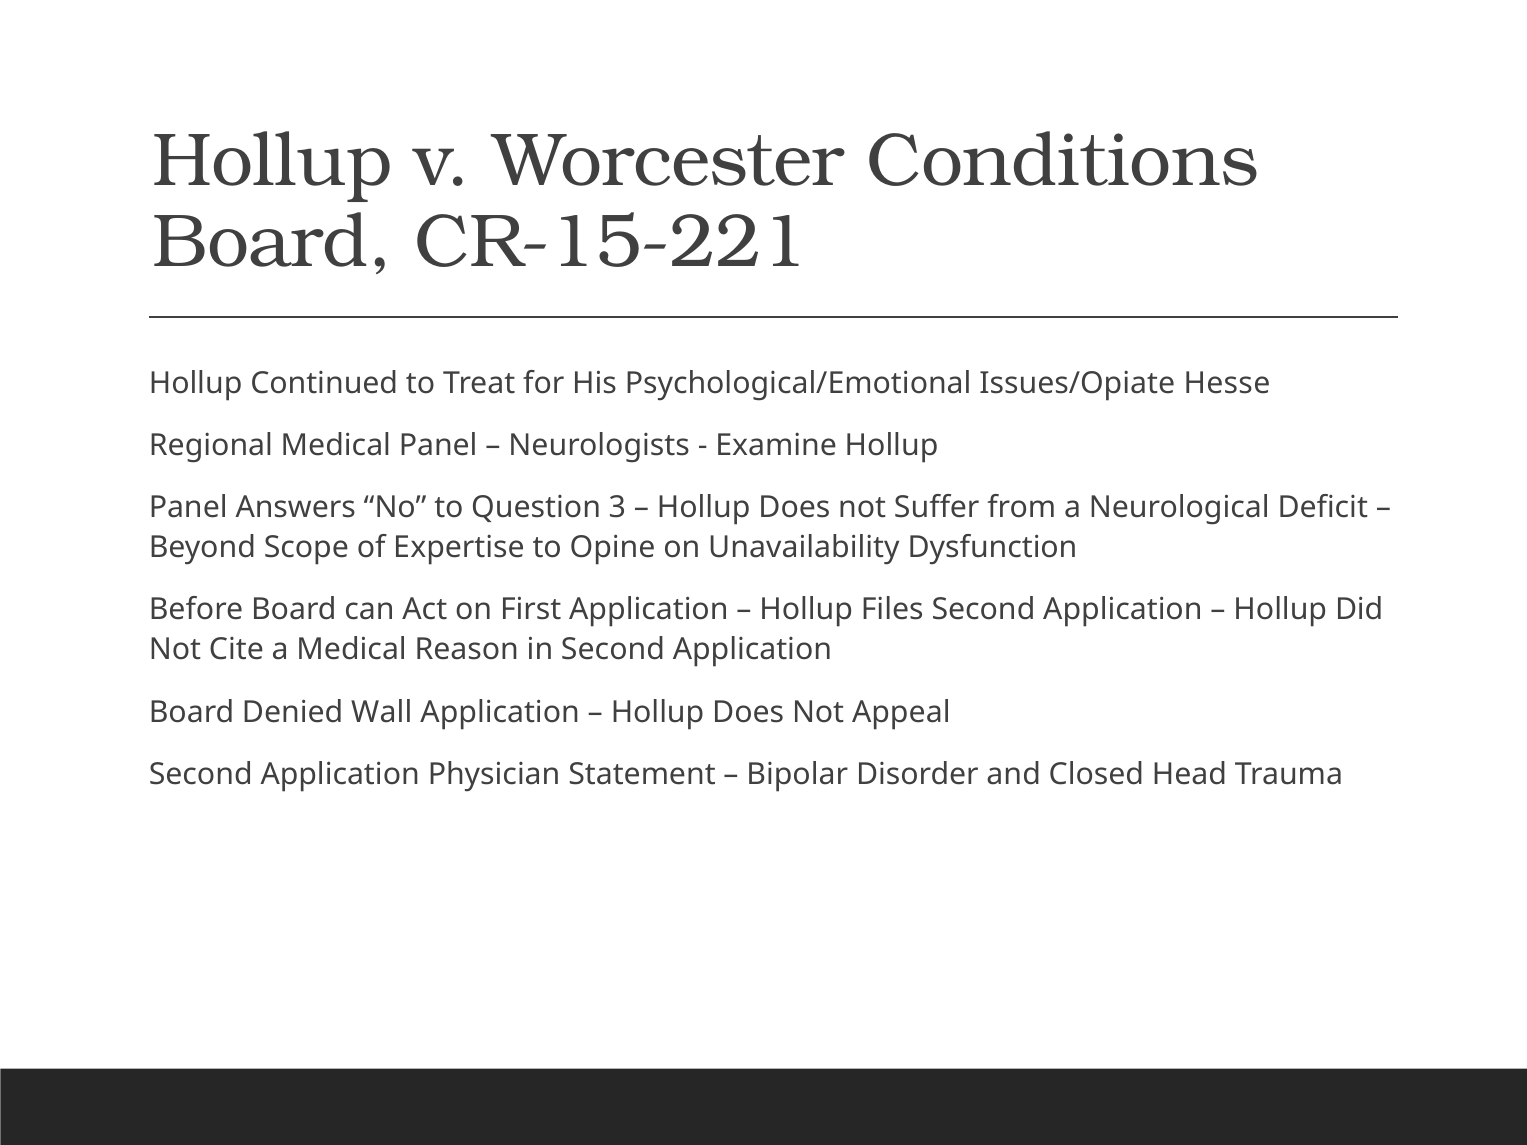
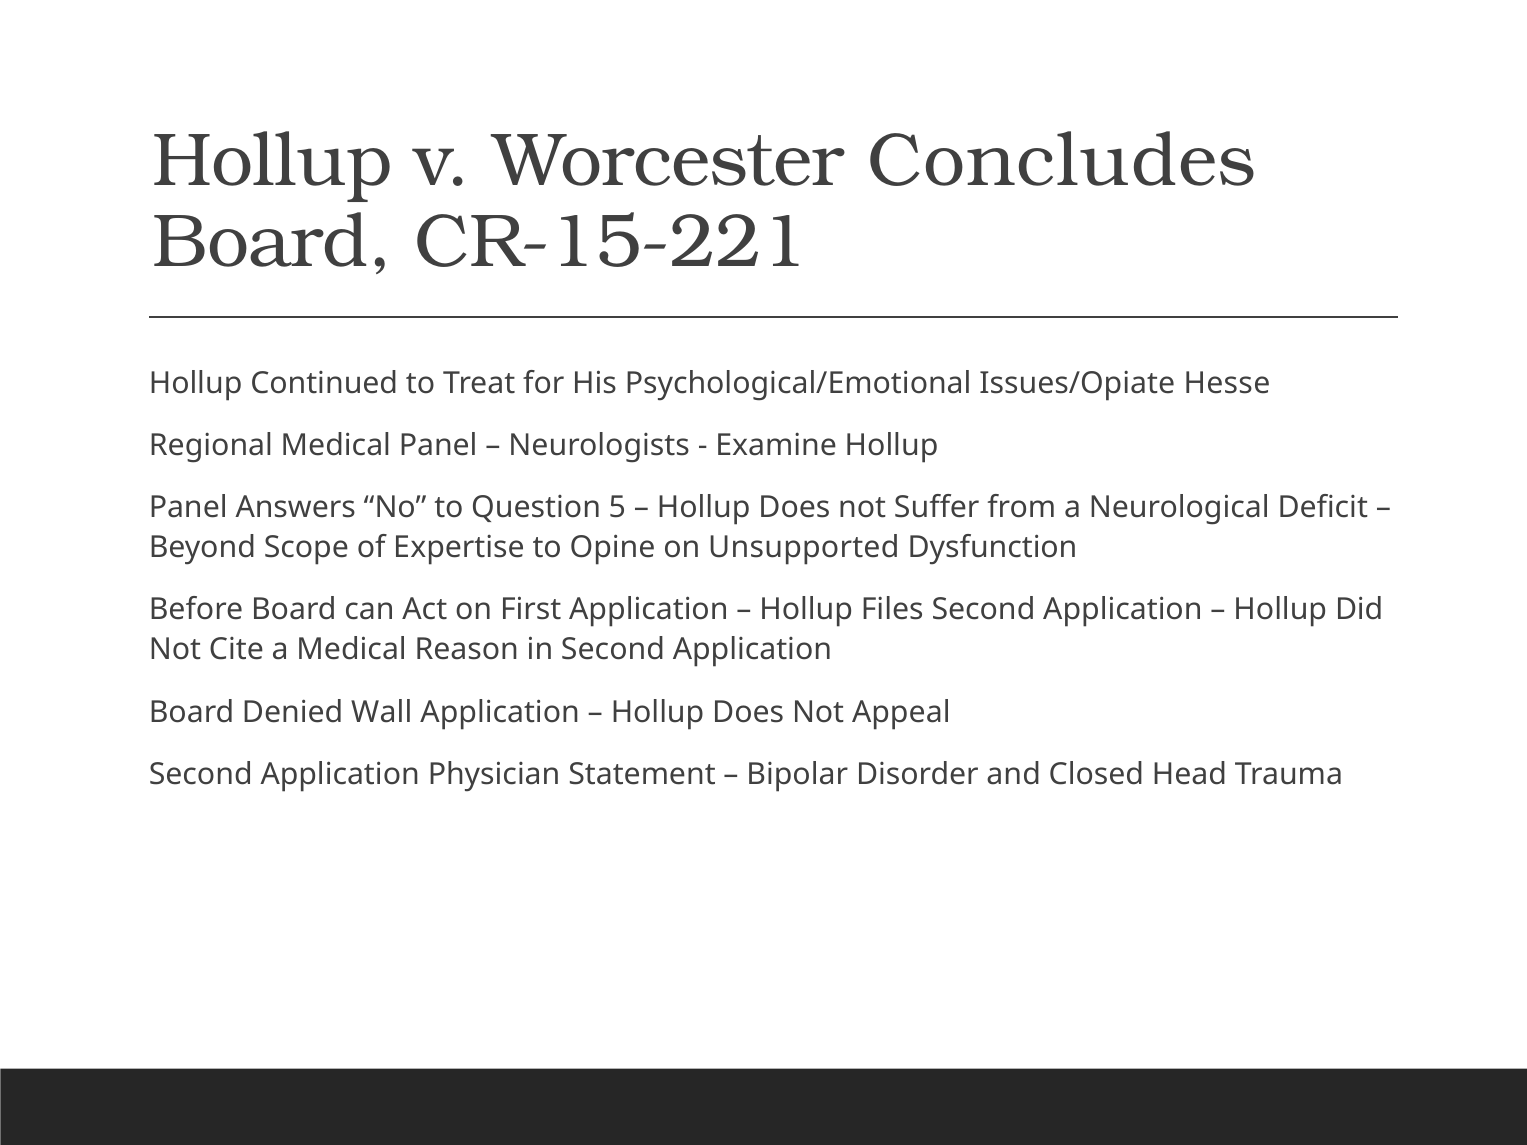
Conditions: Conditions -> Concludes (1062, 161)
3: 3 -> 5 (617, 508)
Unavailability: Unavailability -> Unsupported (804, 548)
